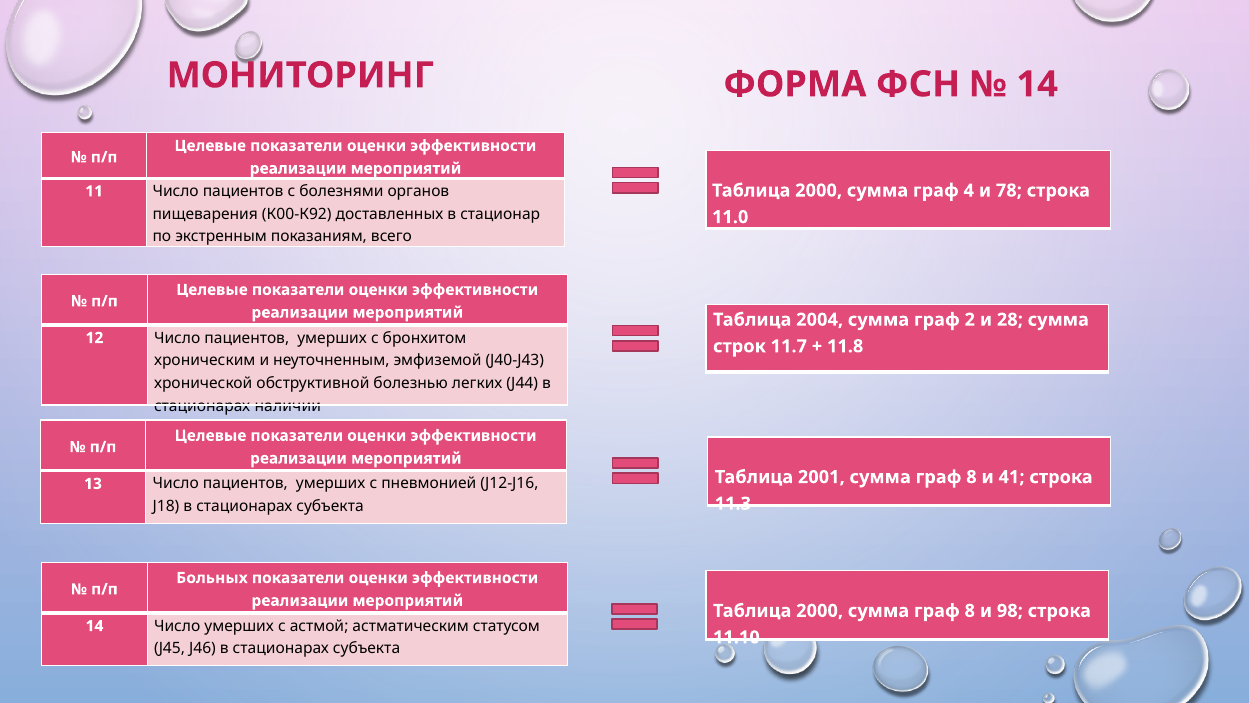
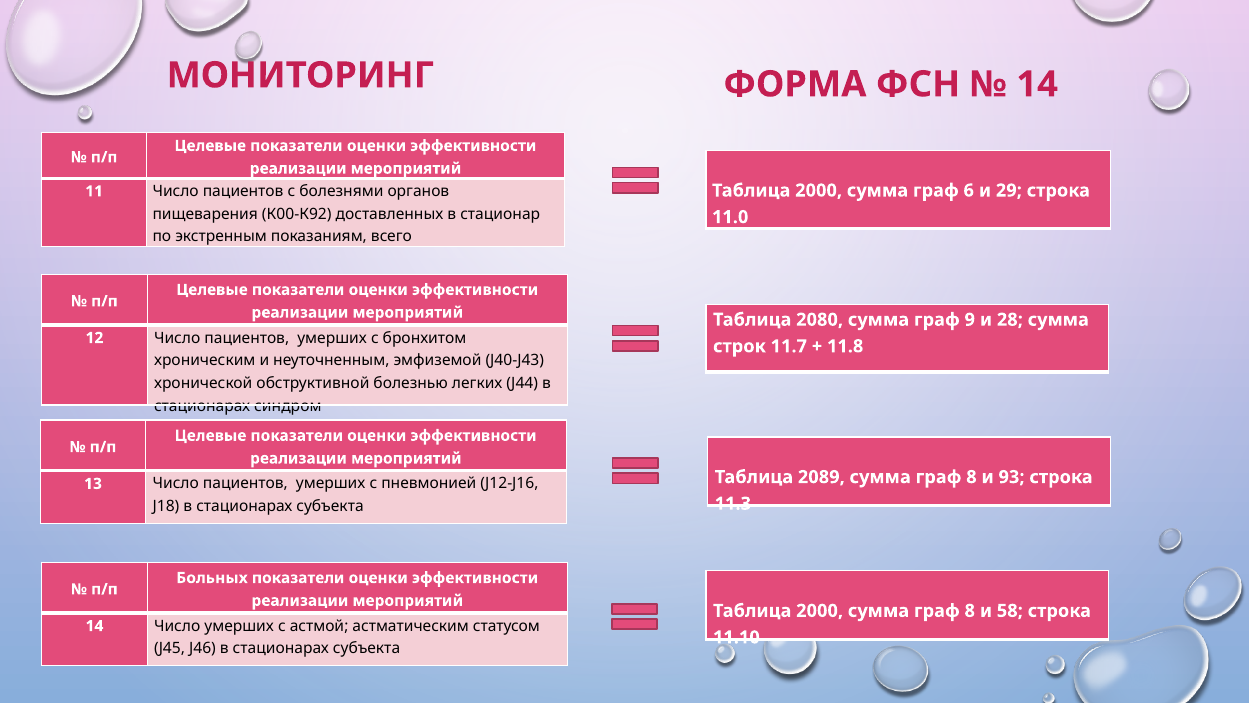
4: 4 -> 6 (969, 190)
78: 78 -> 29 (1009, 190)
2004: 2004 -> 2080 (820, 320)
2: 2 -> 9 (970, 320)
наличии: наличии -> синдром (288, 406)
2001: 2001 -> 2089 (821, 477)
41: 41 -> 93 (1012, 477)
98: 98 -> 58 (1010, 610)
